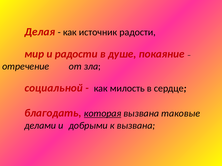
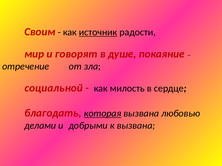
Делая: Делая -> Своим (40, 32)
источник underline: none -> present (98, 32)
и радости: радости -> говорят (76, 54)
таковые: таковые -> любовью (181, 114)
